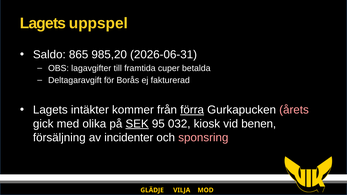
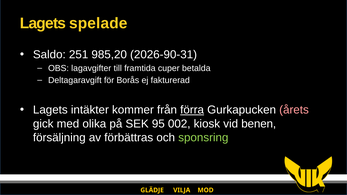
uppspel: uppspel -> spelade (98, 23)
865: 865 -> 251 (79, 55)
2026-06-31: 2026-06-31 -> 2026-90-31 (164, 55)
SEK underline: present -> none (137, 124)
032: 032 -> 002 (179, 124)
incidenter: incidenter -> förbättras (129, 138)
sponsring colour: pink -> light green (203, 138)
